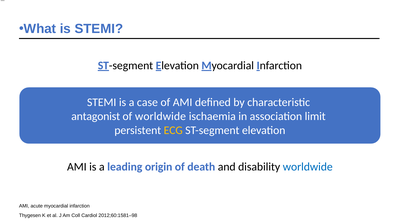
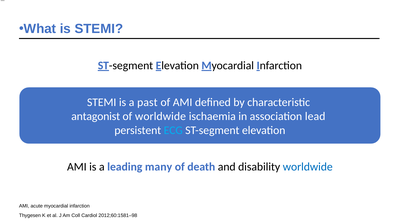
case: case -> past (147, 102)
limit: limit -> lead (315, 116)
ECG colour: yellow -> light blue (173, 130)
origin: origin -> many (159, 167)
